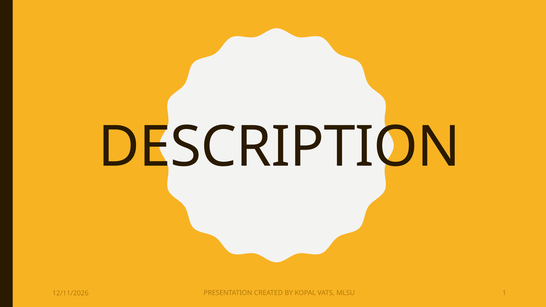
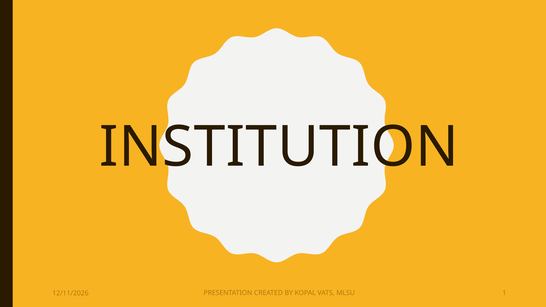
DESCRIPTION: DESCRIPTION -> INSTITUTION (279, 147)
